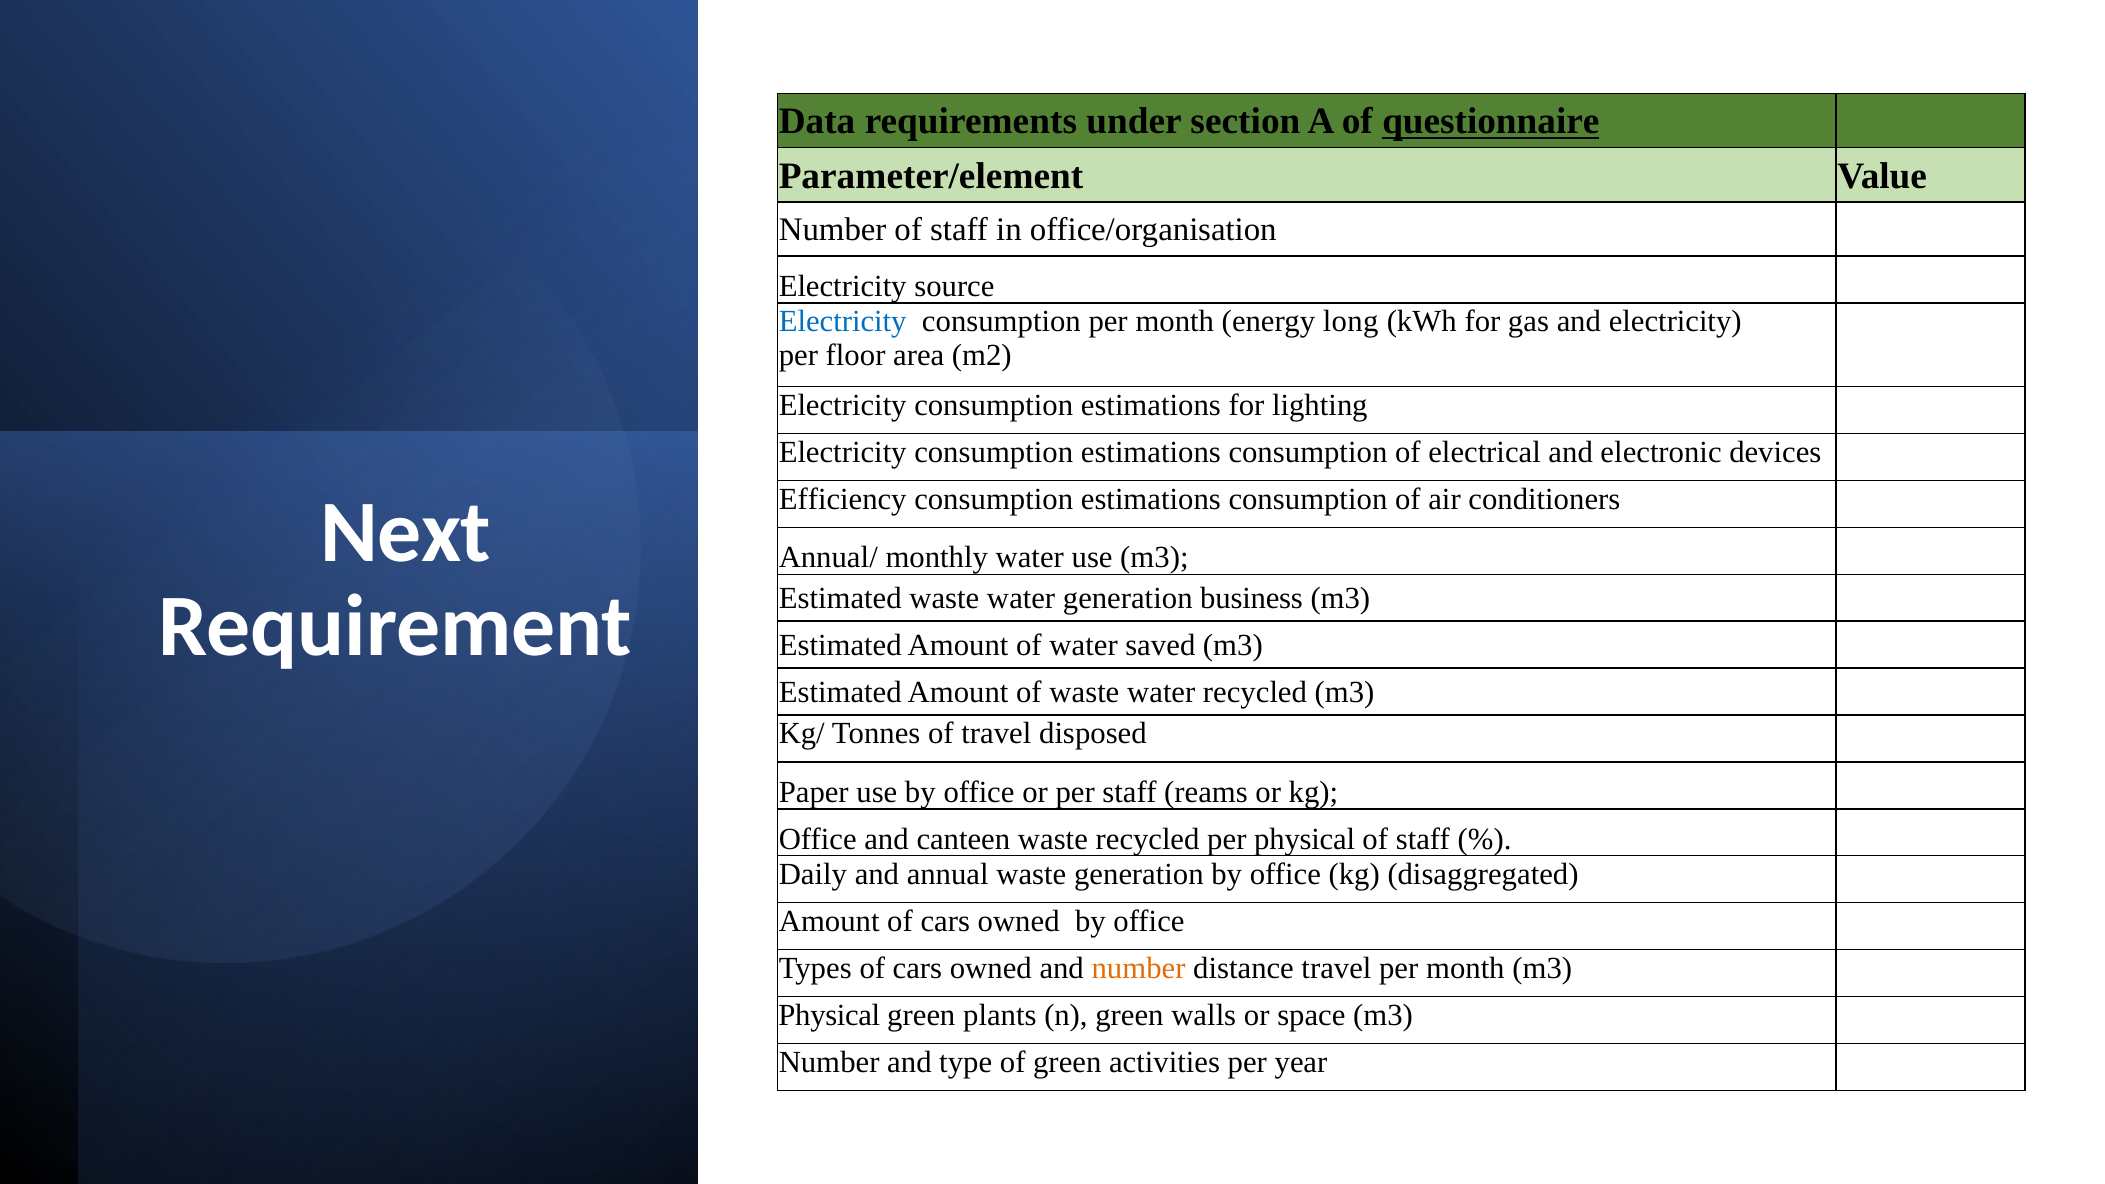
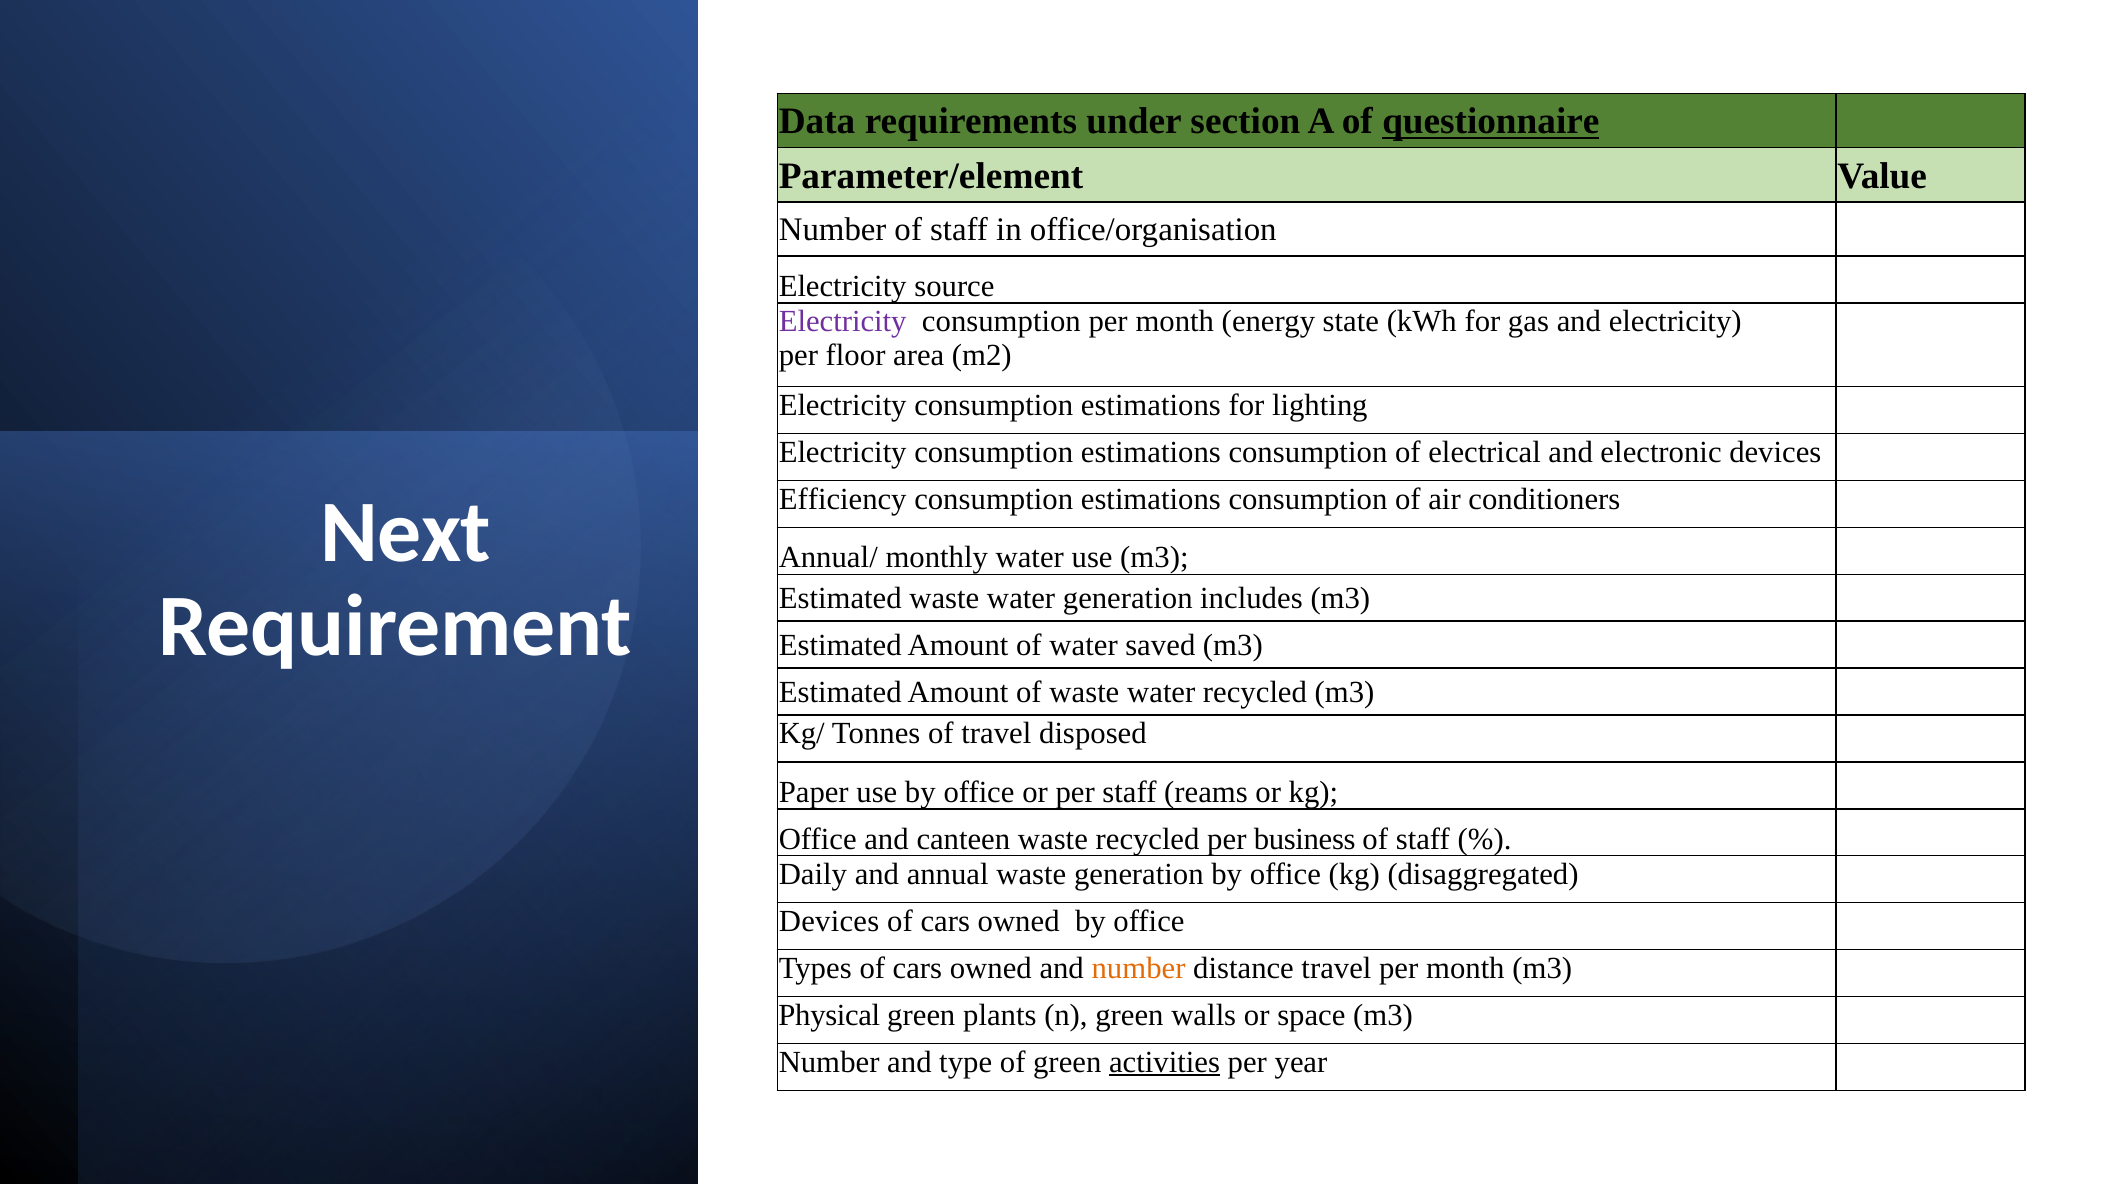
Electricity colour: blue -> purple (843, 322)
long: long -> state (1351, 322)
business: business -> includes (1251, 599)
per physical: physical -> business (1305, 839)
Amount: Amount -> Devices (829, 921)
activities underline: none -> present (1165, 1062)
